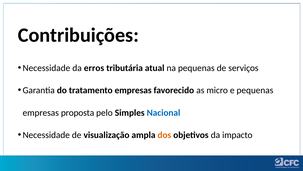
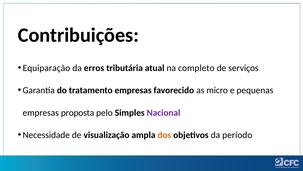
Necessidade: Necessidade -> Equiparação (46, 68)
na pequenas: pequenas -> completo (196, 68)
Nacional colour: blue -> purple (163, 112)
impacto: impacto -> período (237, 135)
